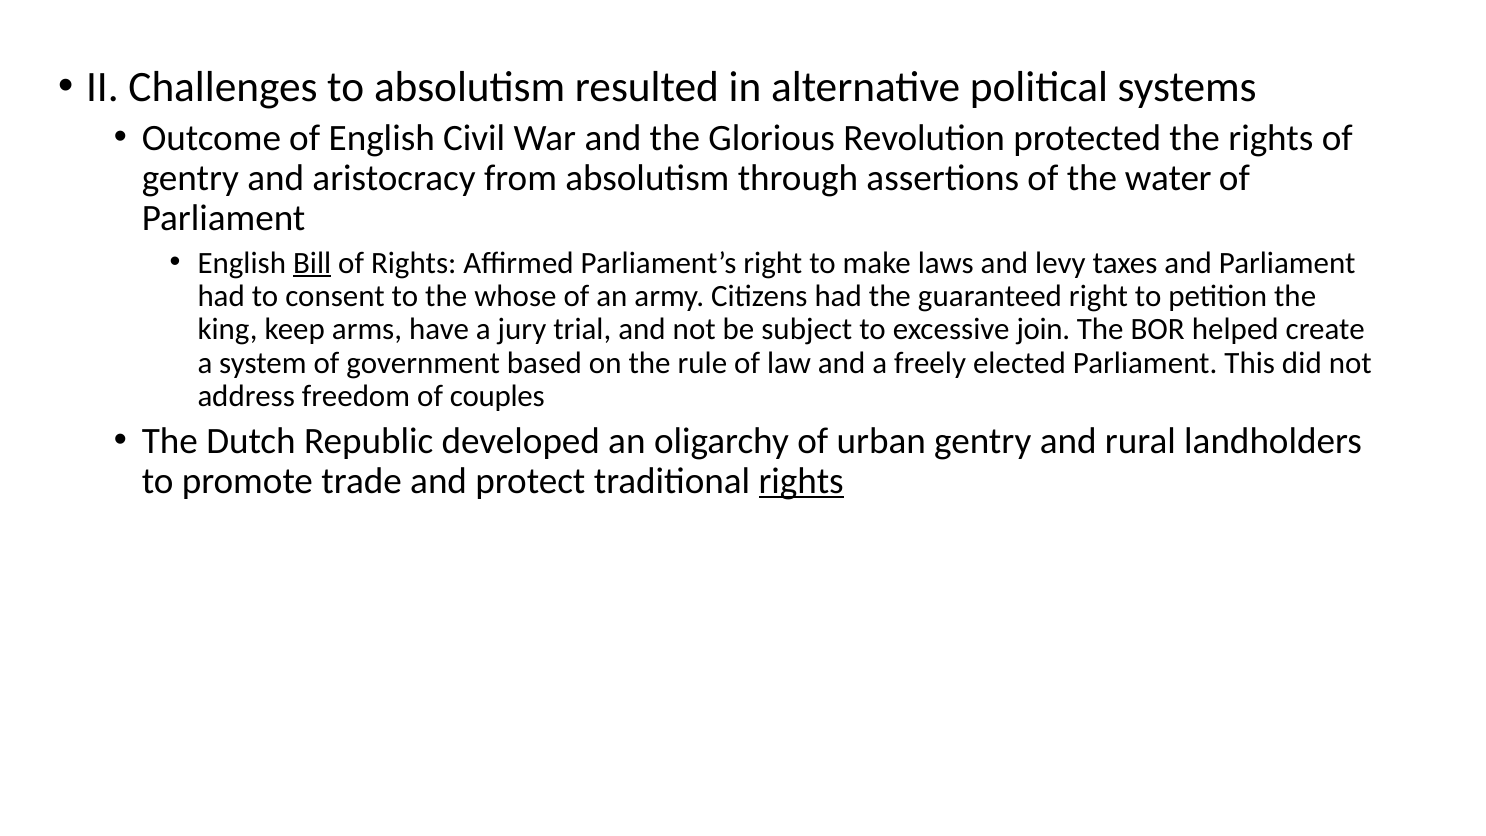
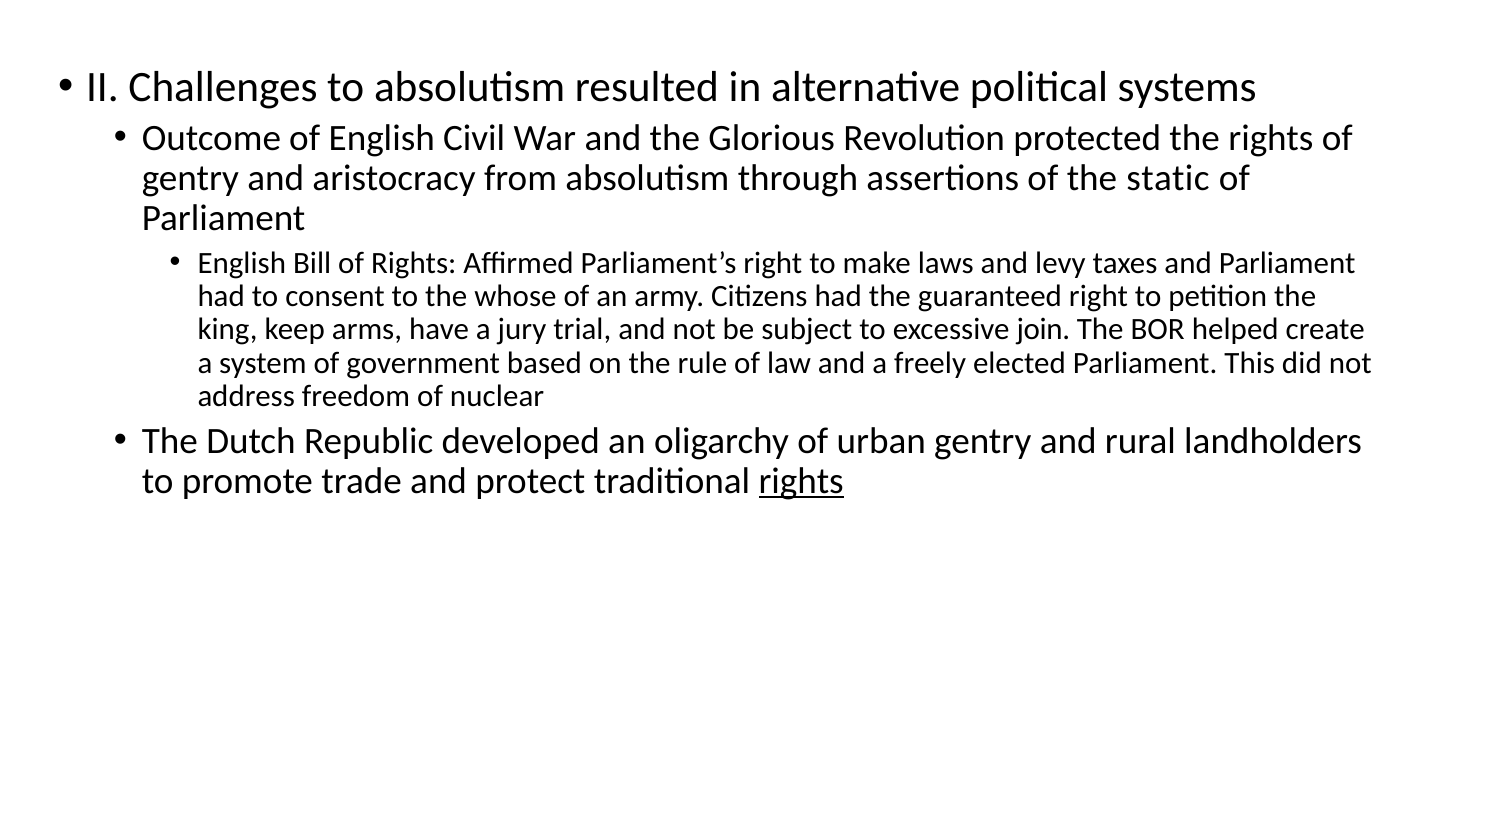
water: water -> static (1168, 178)
Bill underline: present -> none (312, 263)
couples: couples -> nuclear (497, 397)
